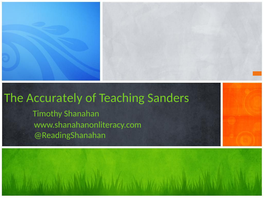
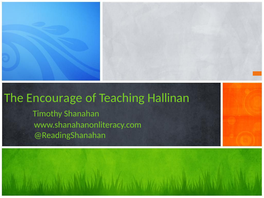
Accurately: Accurately -> Encourage (54, 98)
Sanders: Sanders -> Hallinan (168, 98)
